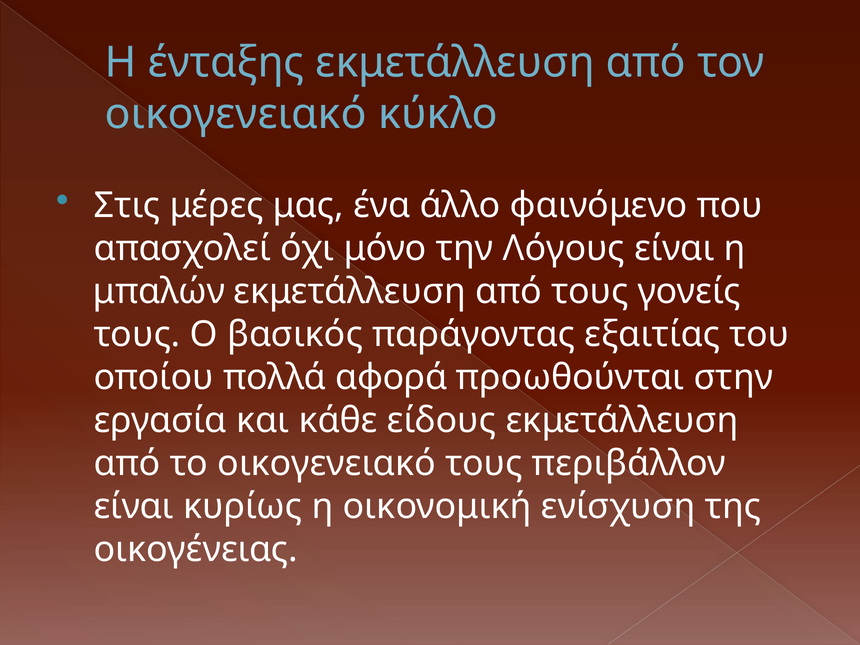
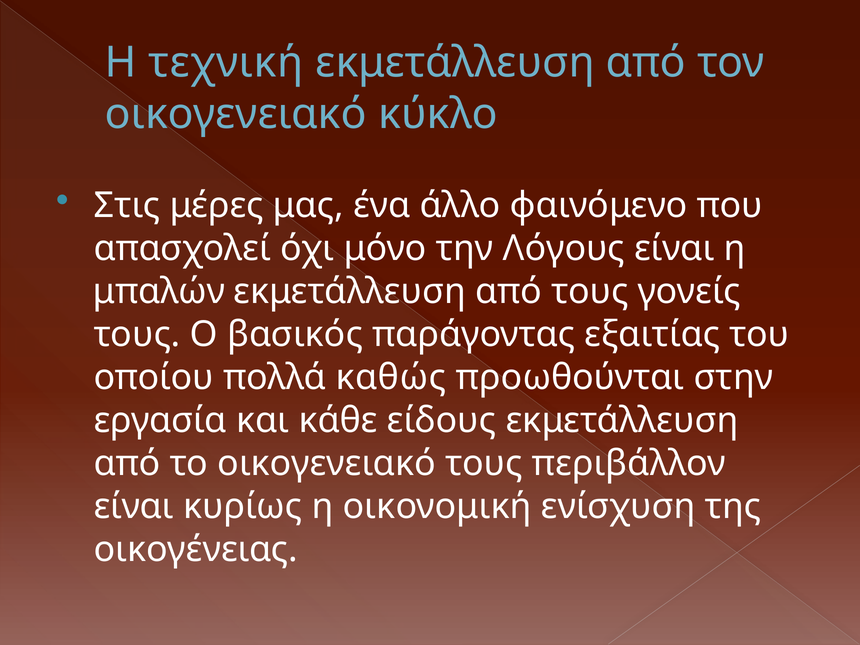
ένταξης: ένταξης -> τεχνική (226, 62)
αφορά: αφορά -> καθώς (391, 377)
